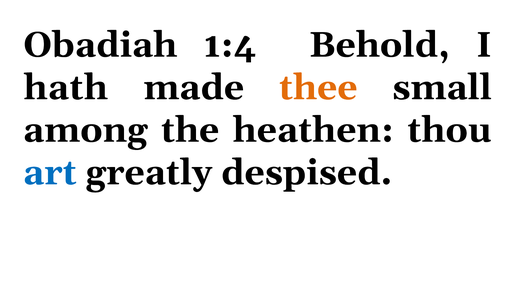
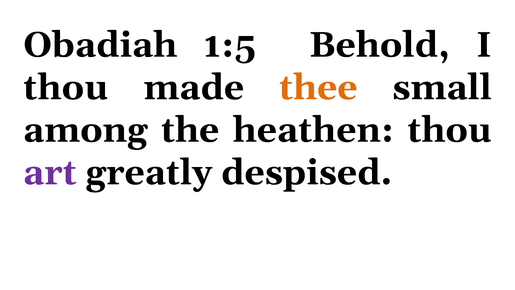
1:4: 1:4 -> 1:5 (230, 45)
hath: hath -> thou (66, 87)
art colour: blue -> purple (50, 172)
